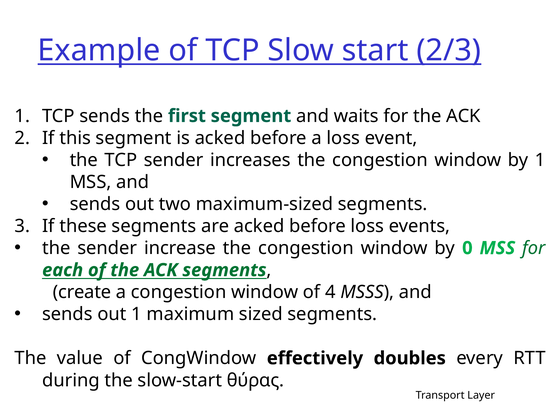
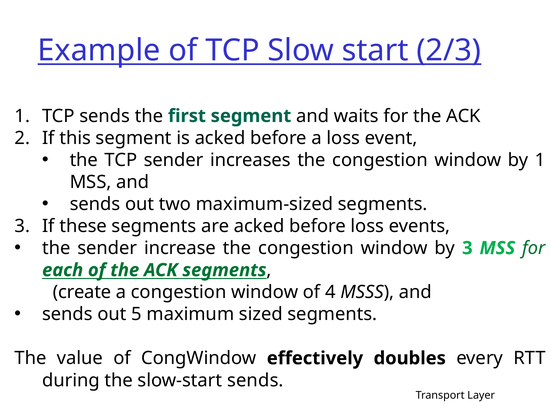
by 0: 0 -> 3 (467, 248)
out 1: 1 -> 5 (137, 314)
slow-start θύρας: θύρας -> sends (255, 381)
